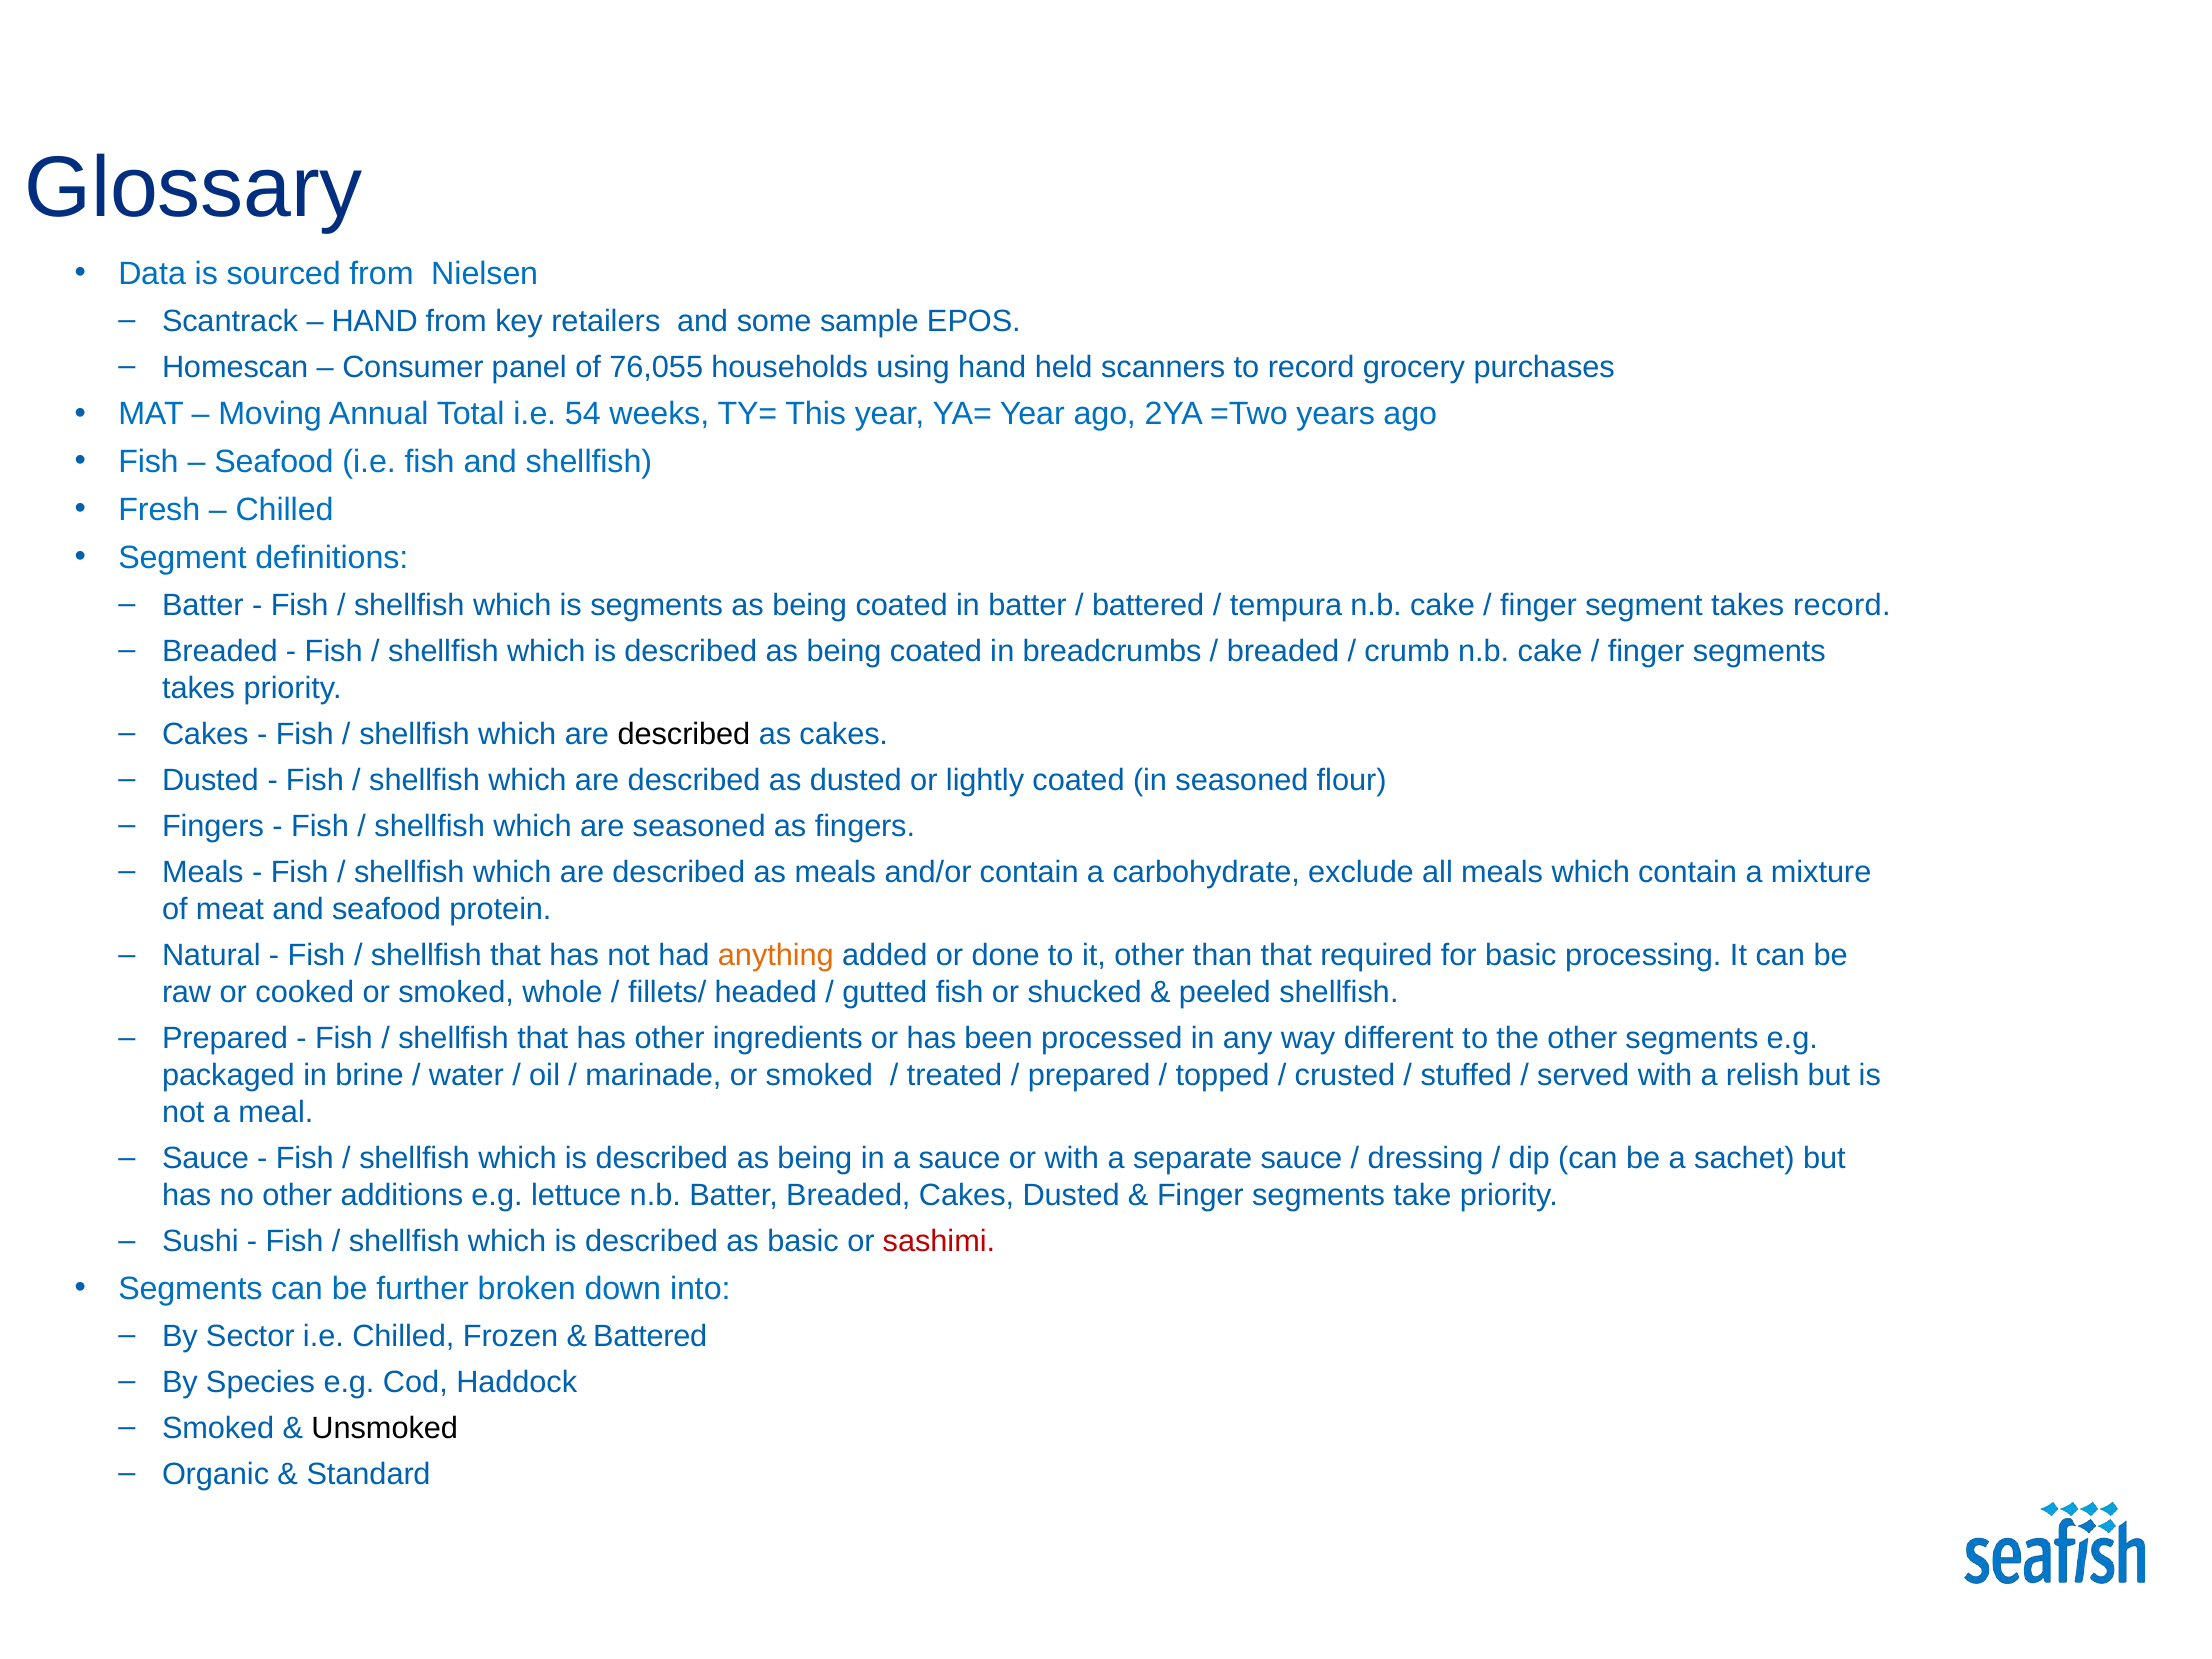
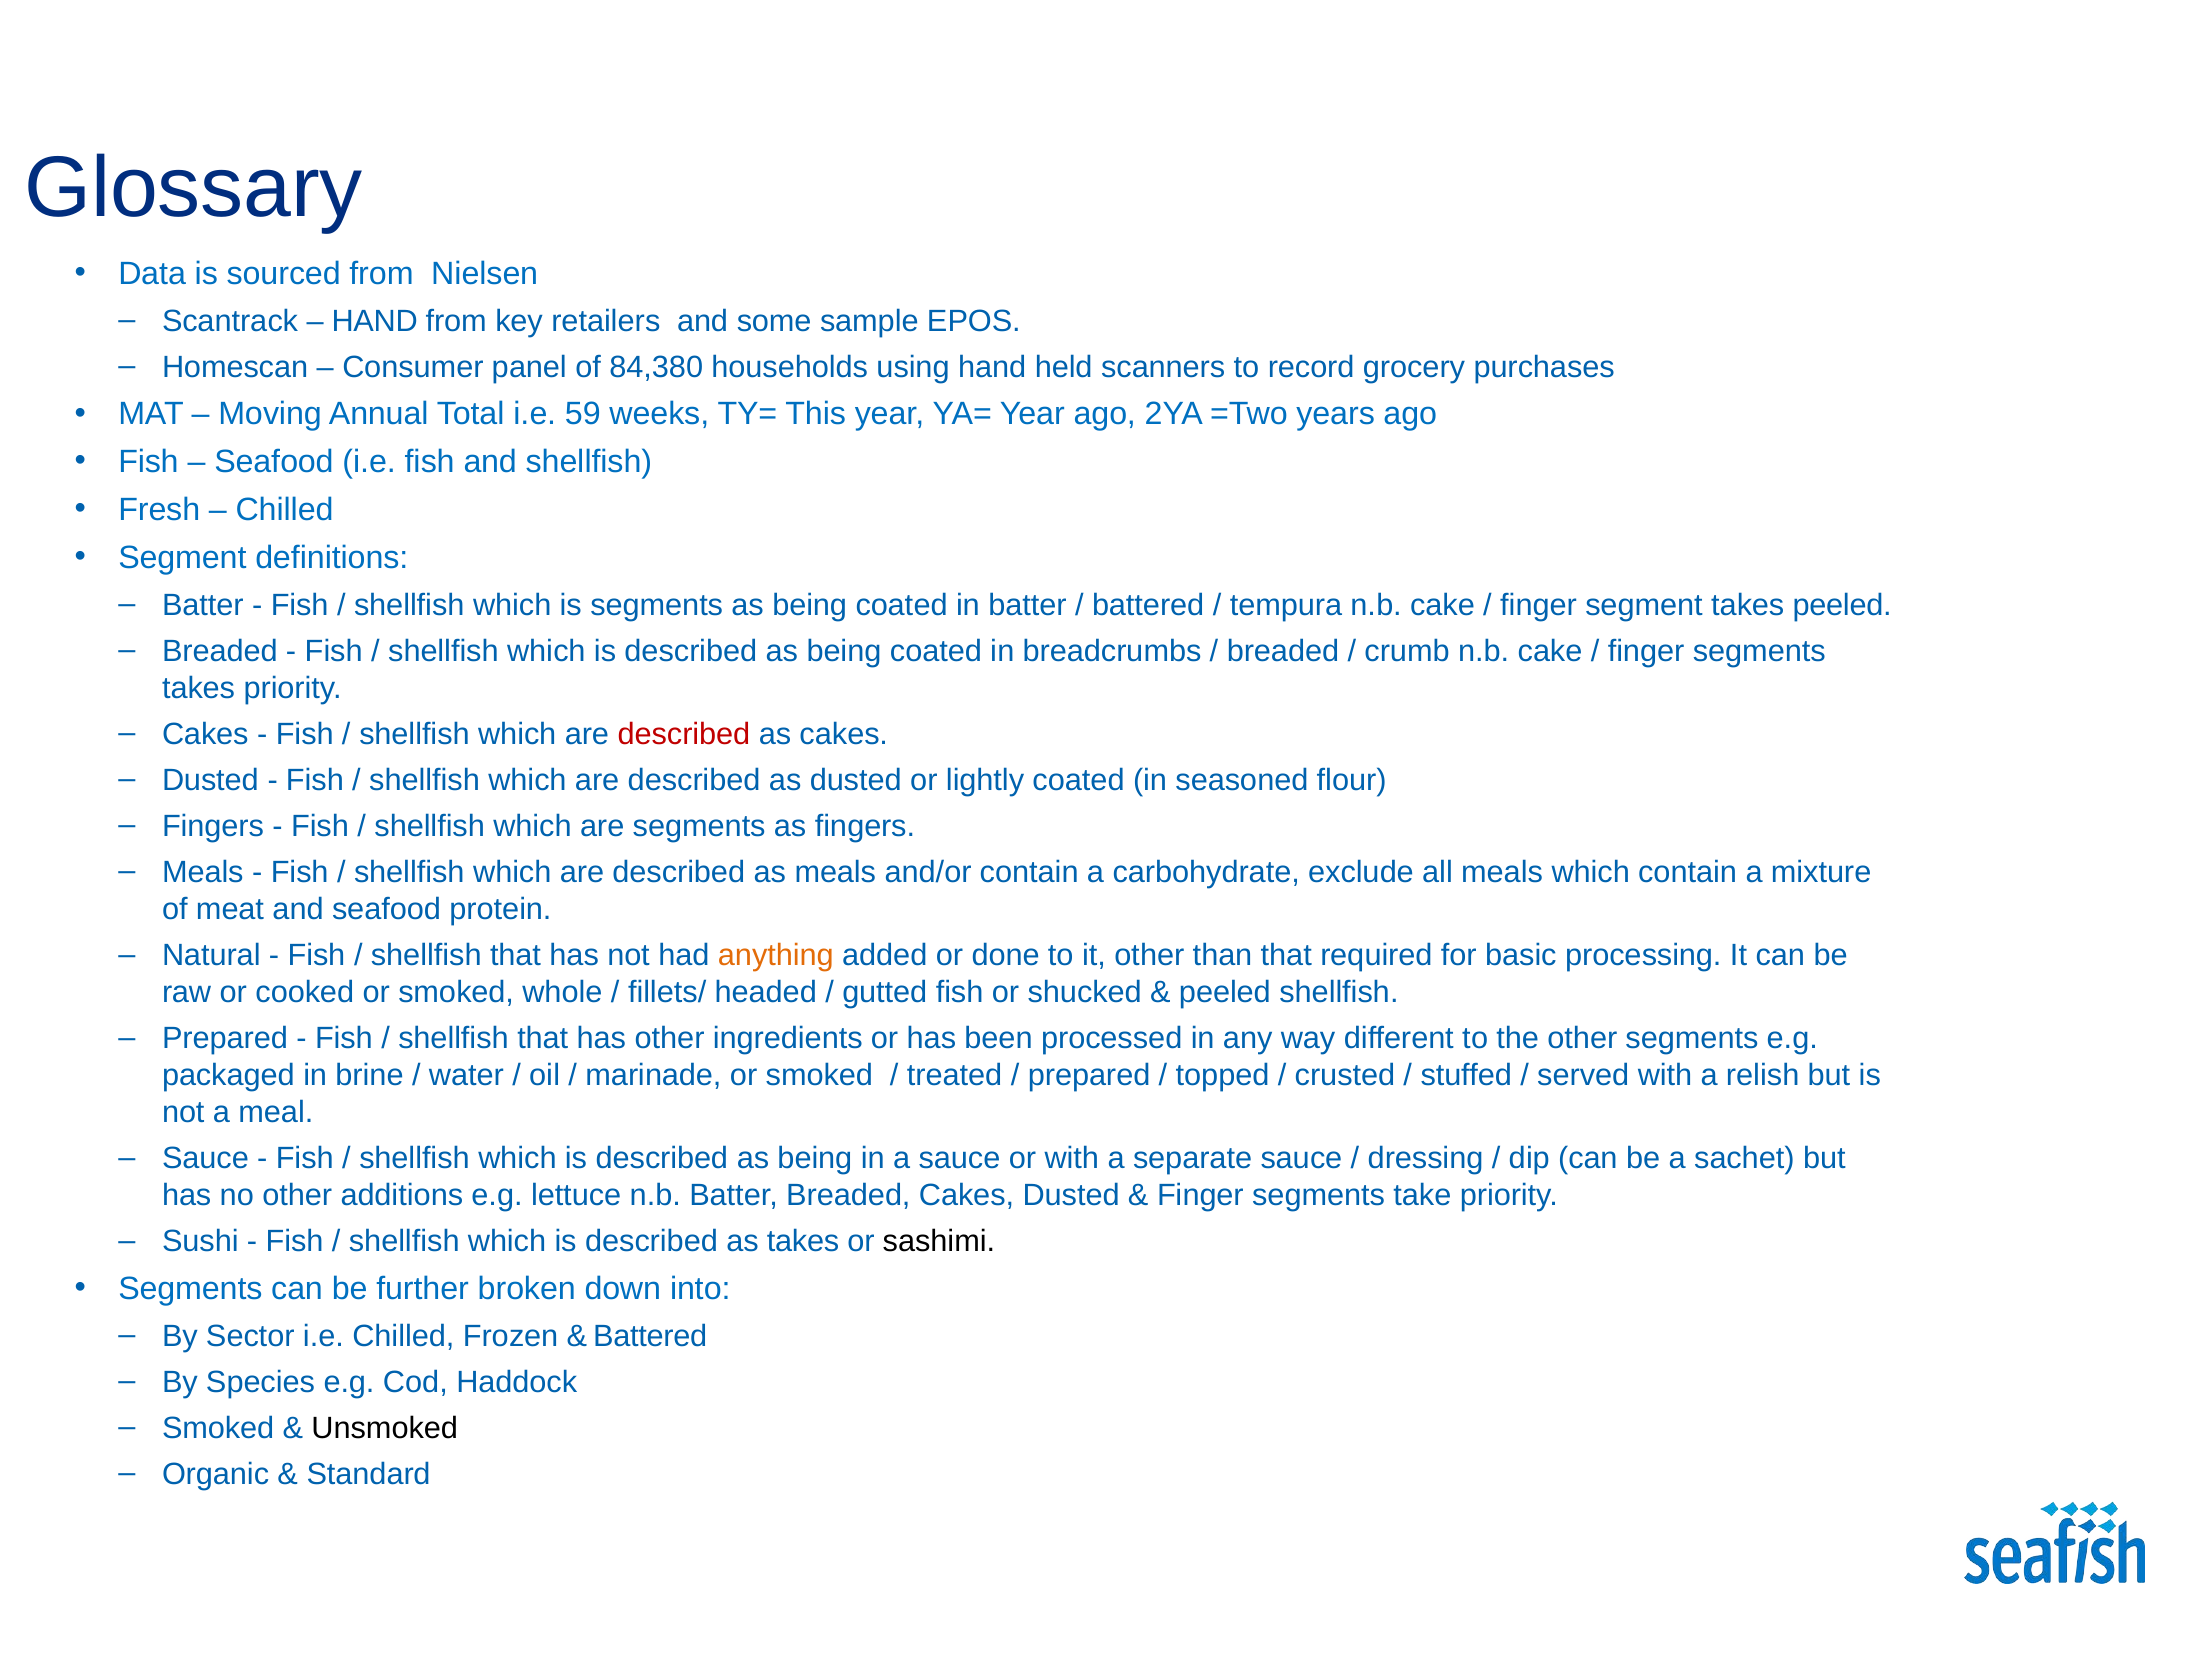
76,055: 76,055 -> 84,380 (656, 367)
54: 54 -> 59 (583, 414)
takes record: record -> peeled (1842, 605)
described colour: black -> red (684, 734)
are seasoned: seasoned -> segments (699, 826)
as basic: basic -> takes (803, 1242)
sashimi colour: red -> black (939, 1242)
